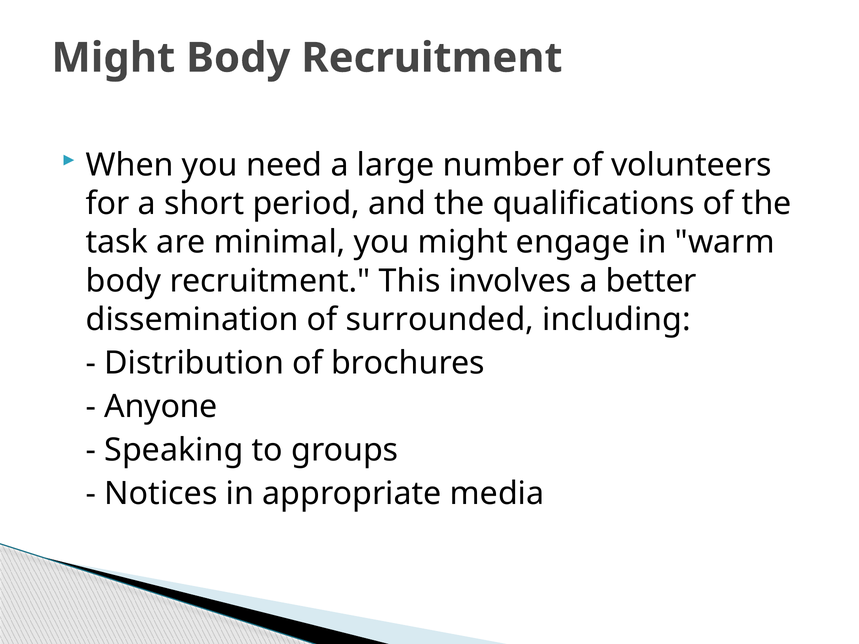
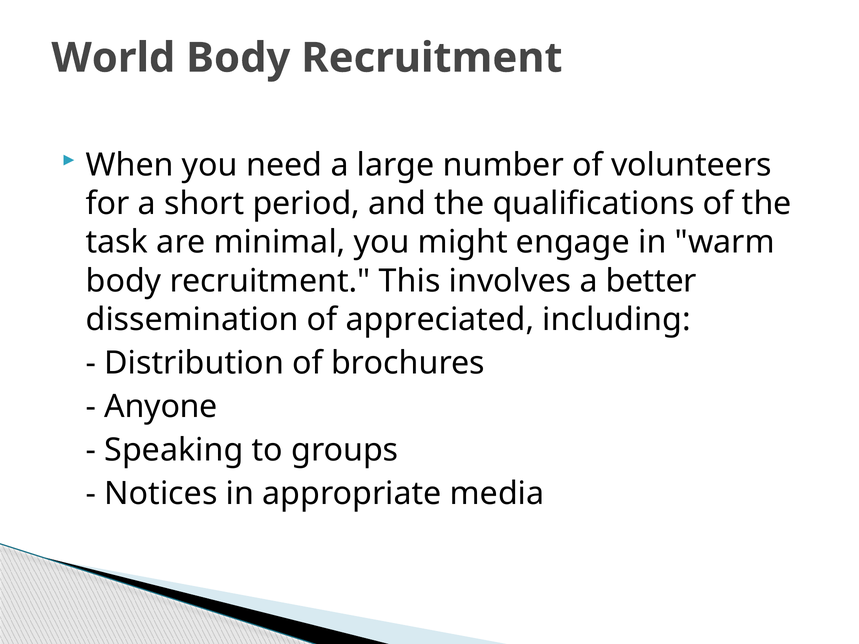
Might: Might -> World (113, 58)
surrounded: surrounded -> appreciated (440, 320)
